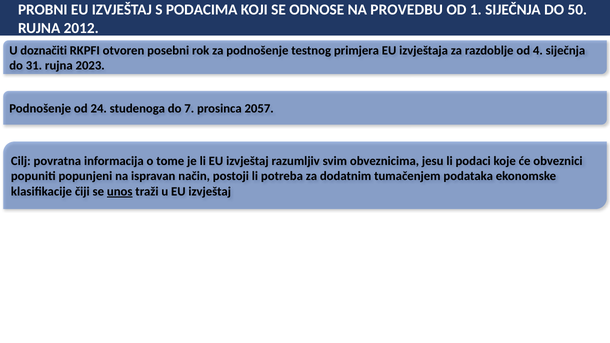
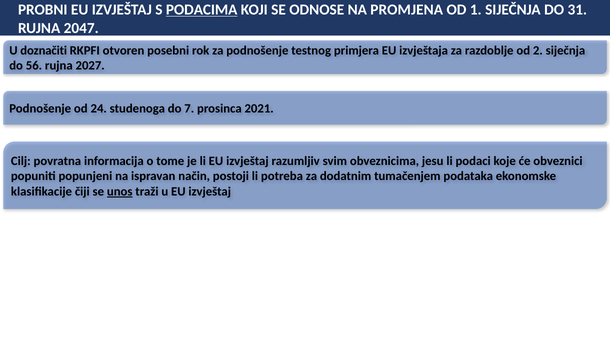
PODACIMA underline: none -> present (202, 10)
PROVEDBU: PROVEDBU -> PROMJENA (407, 10)
50: 50 -> 31 (577, 10)
2012: 2012 -> 2047 (81, 28)
4: 4 -> 2 (538, 50)
31: 31 -> 56 (34, 66)
2023: 2023 -> 2027 (90, 66)
2057: 2057 -> 2021 (259, 109)
